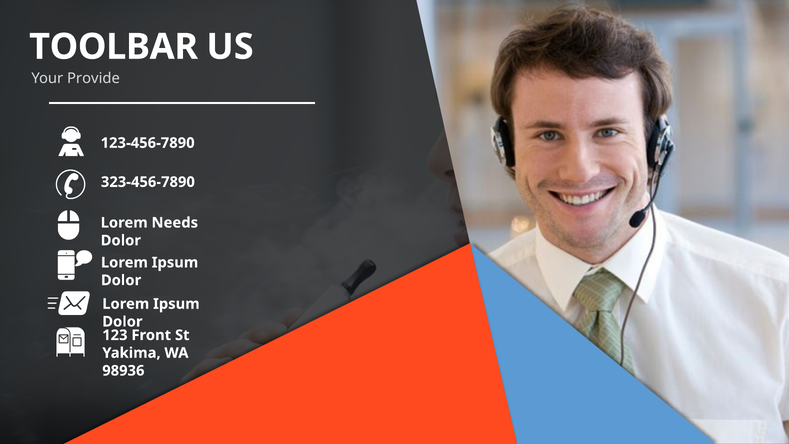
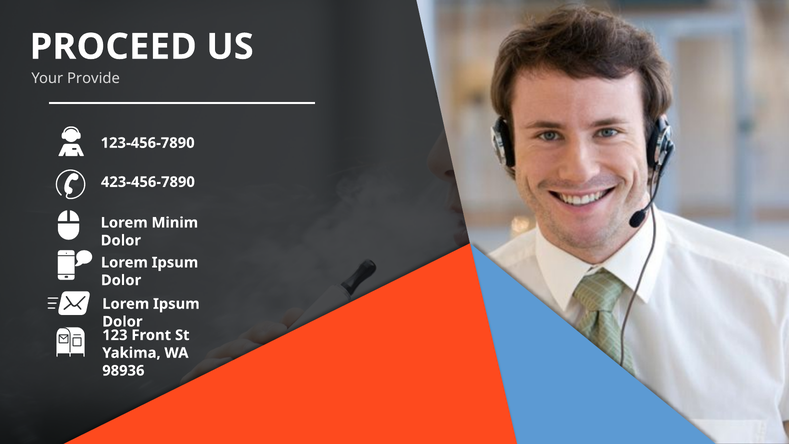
TOOLBAR: TOOLBAR -> PROCEED (113, 47)
323-456-7890: 323-456-7890 -> 423-456-7890 (148, 182)
Needs: Needs -> Minim (175, 223)
